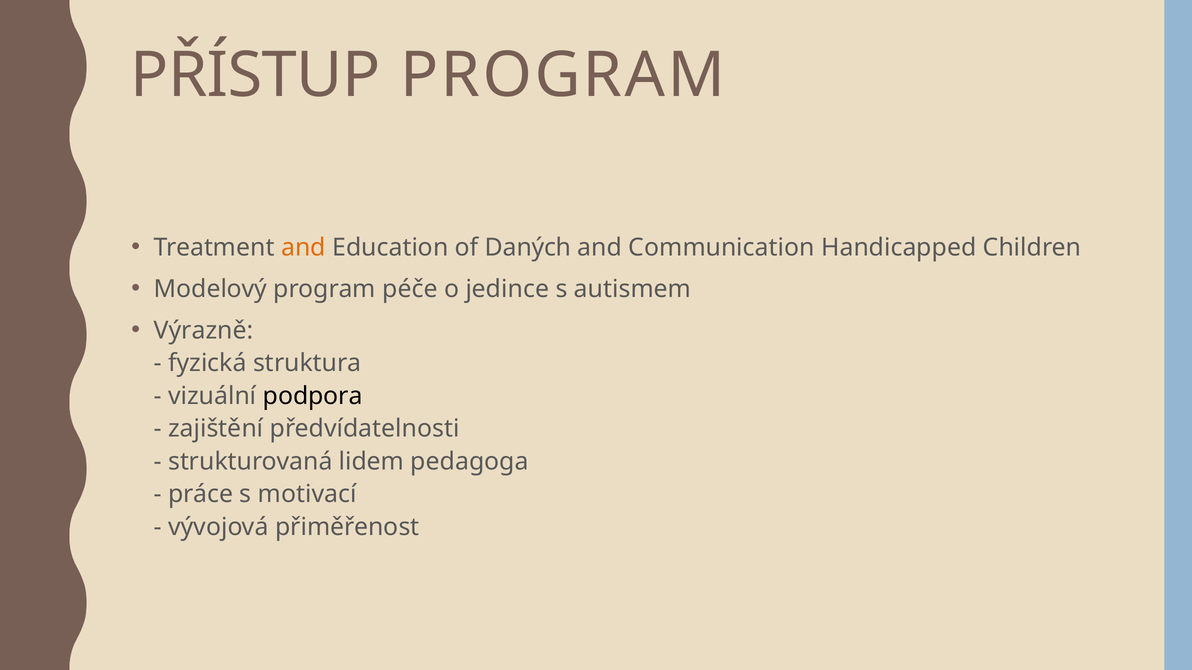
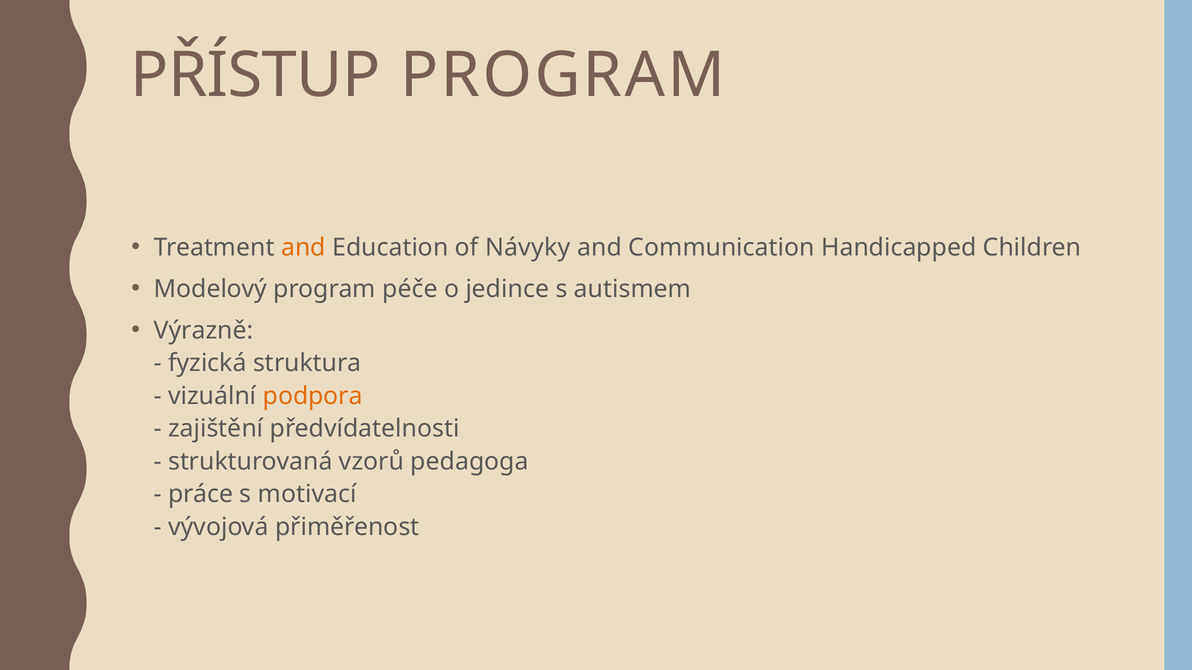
Daných: Daných -> Návyky (528, 248)
podpora colour: black -> orange (313, 396)
lidem: lidem -> vzorů (371, 462)
